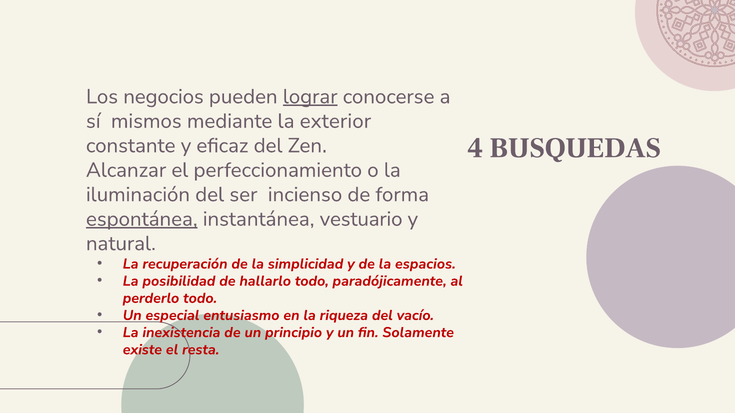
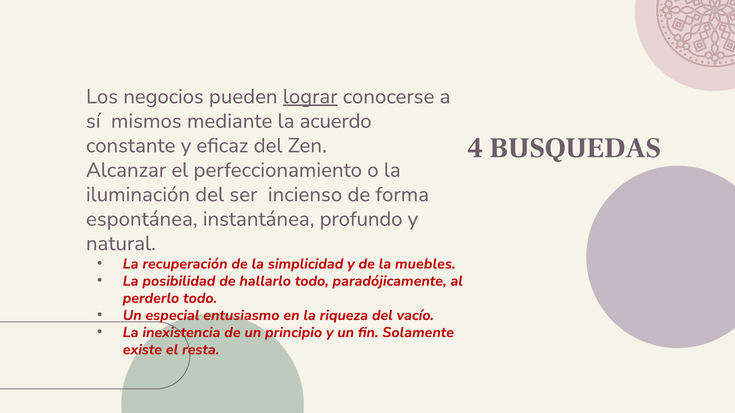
exterior: exterior -> acuerdo (336, 121)
espontánea underline: present -> none (142, 219)
vestuario: vestuario -> profundo (361, 219)
espacios: espacios -> muebles (425, 264)
